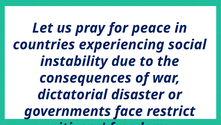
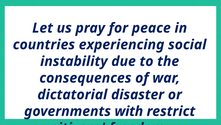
face: face -> with (129, 111)
